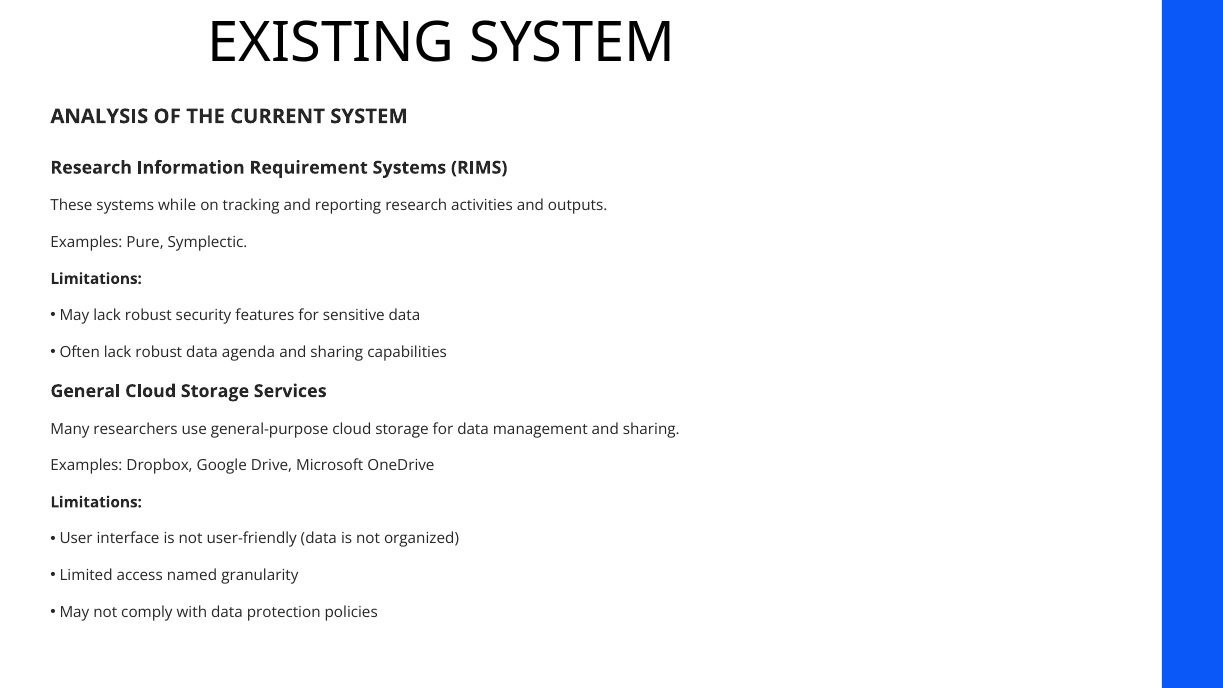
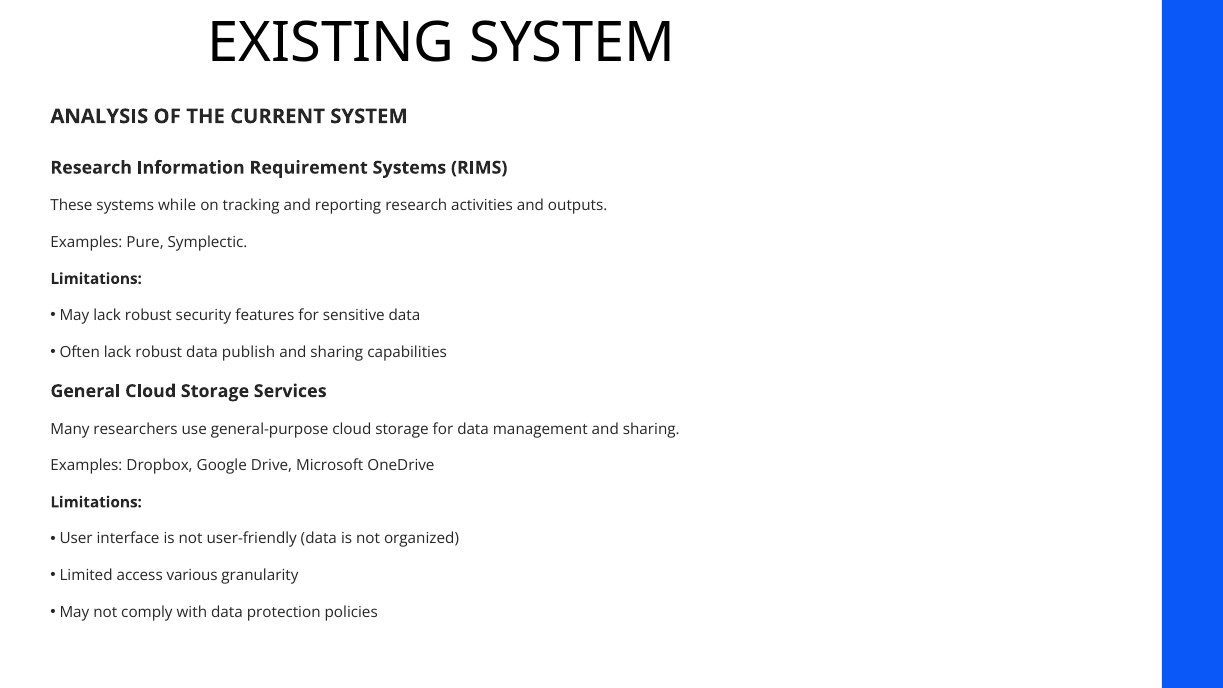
agenda: agenda -> publish (249, 352)
named: named -> various (192, 575)
